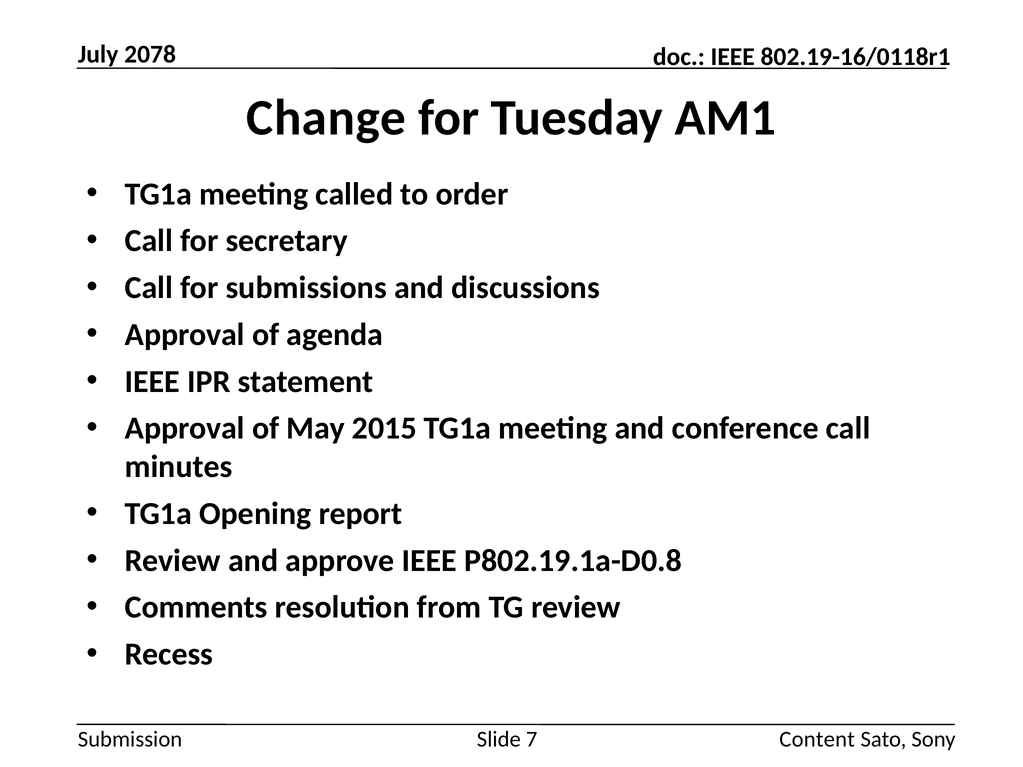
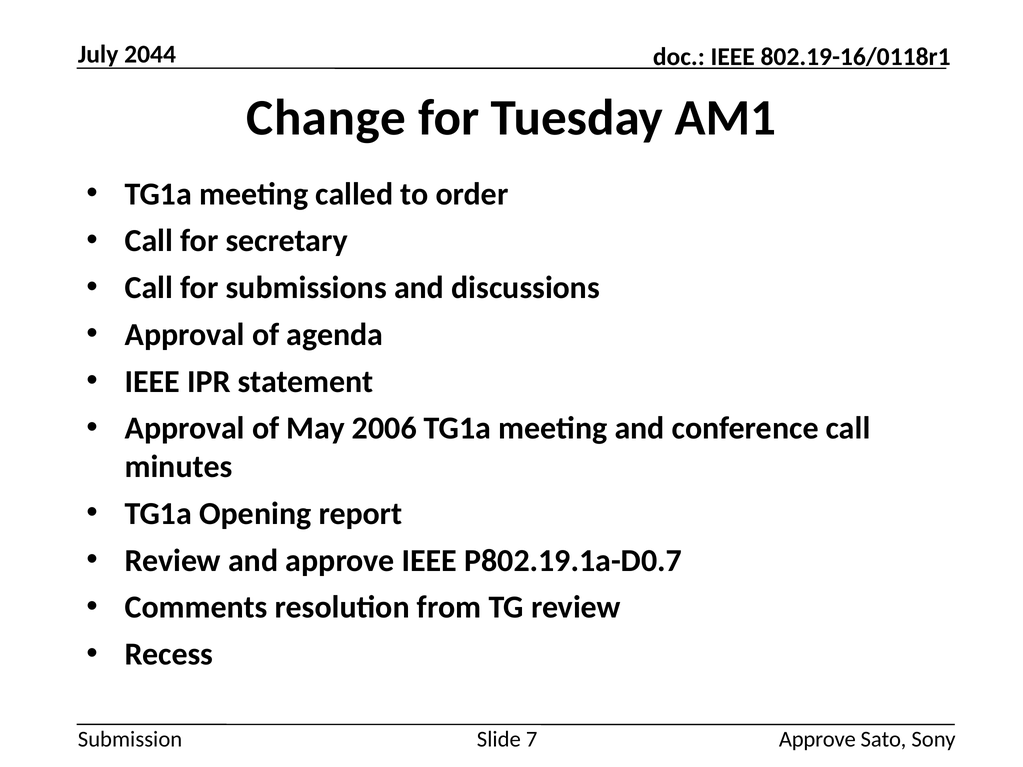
2078: 2078 -> 2044 (150, 54)
2015: 2015 -> 2006 (384, 429)
P802.19.1a-D0.8: P802.19.1a-D0.8 -> P802.19.1a-D0.7 (573, 561)
Content: Content -> Approve (817, 740)
